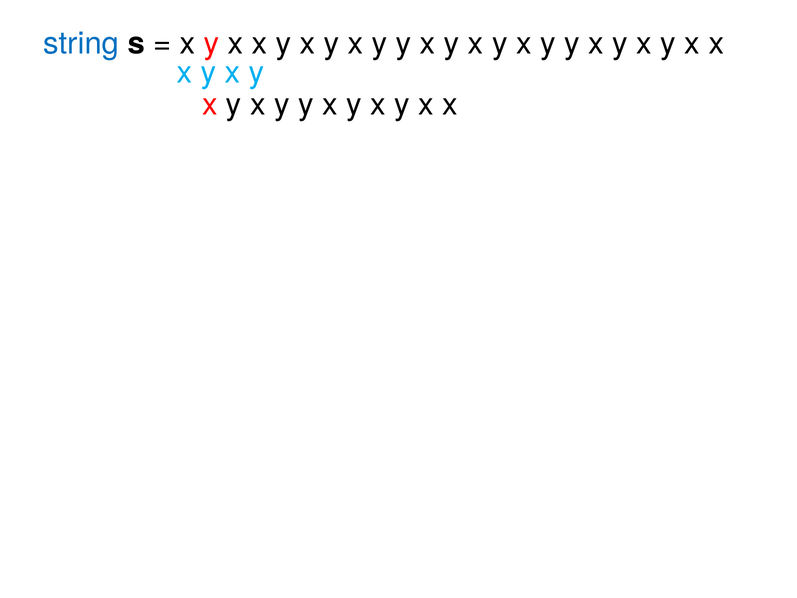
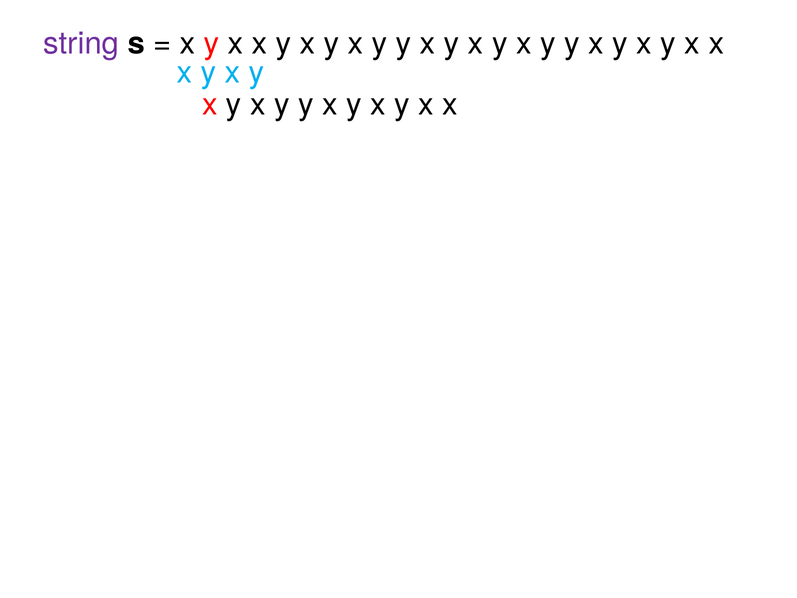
string colour: blue -> purple (81, 43)
